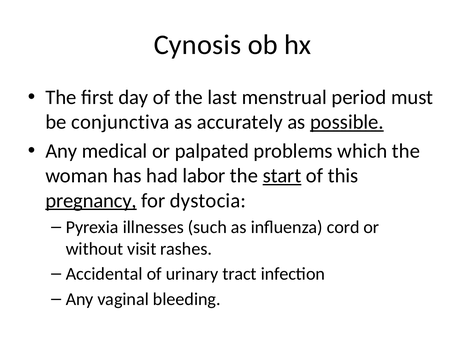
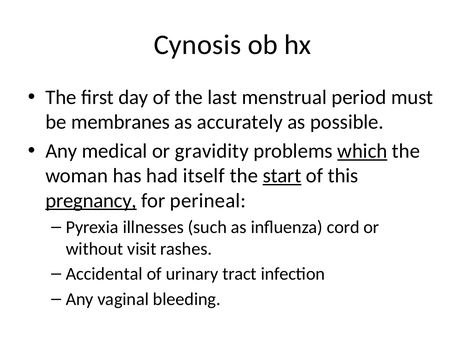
conjunctiva: conjunctiva -> membranes (120, 122)
possible underline: present -> none (347, 122)
palpated: palpated -> gravidity (212, 151)
which underline: none -> present (362, 151)
labor: labor -> itself (204, 176)
dystocia: dystocia -> perineal (208, 201)
